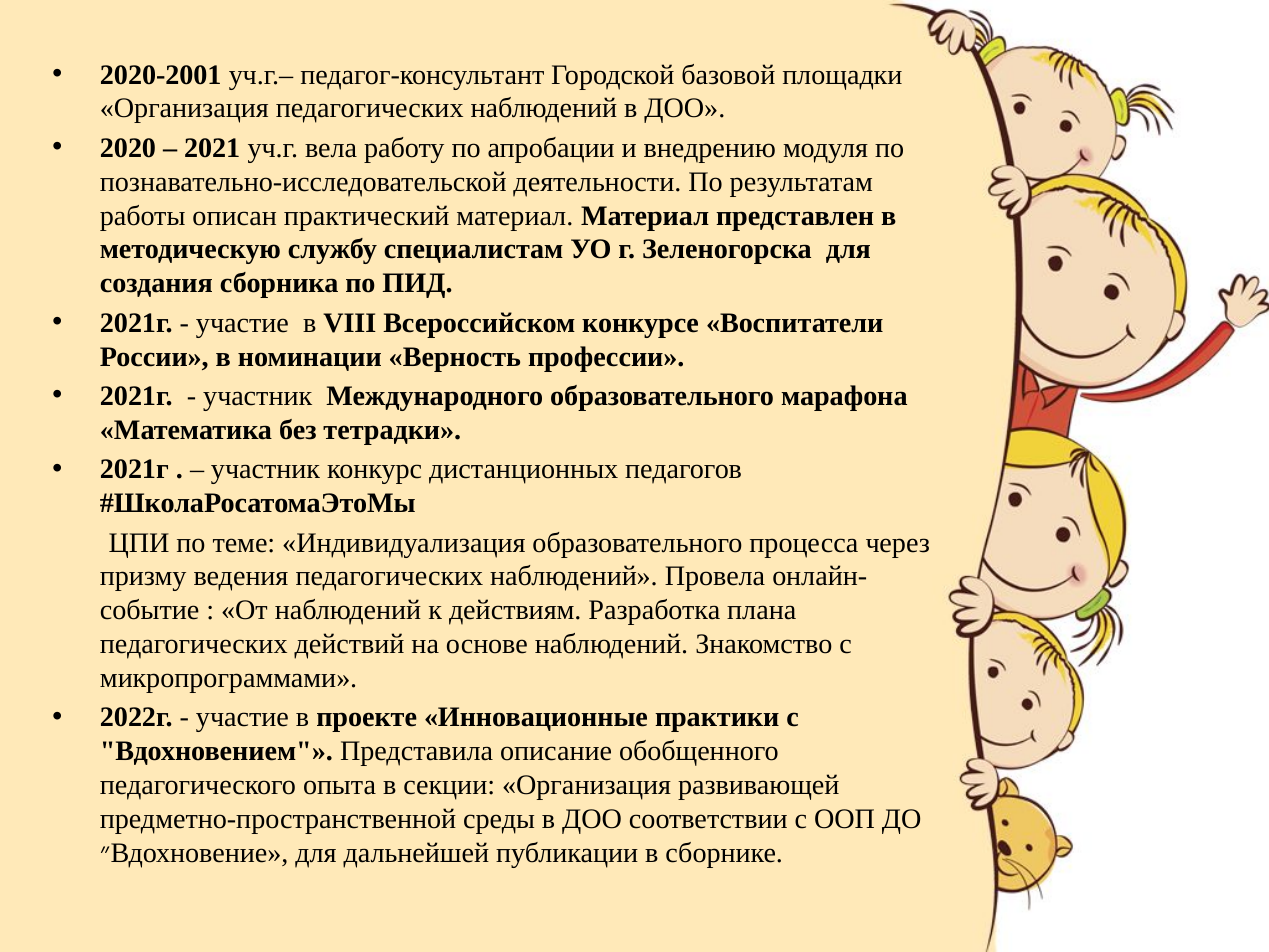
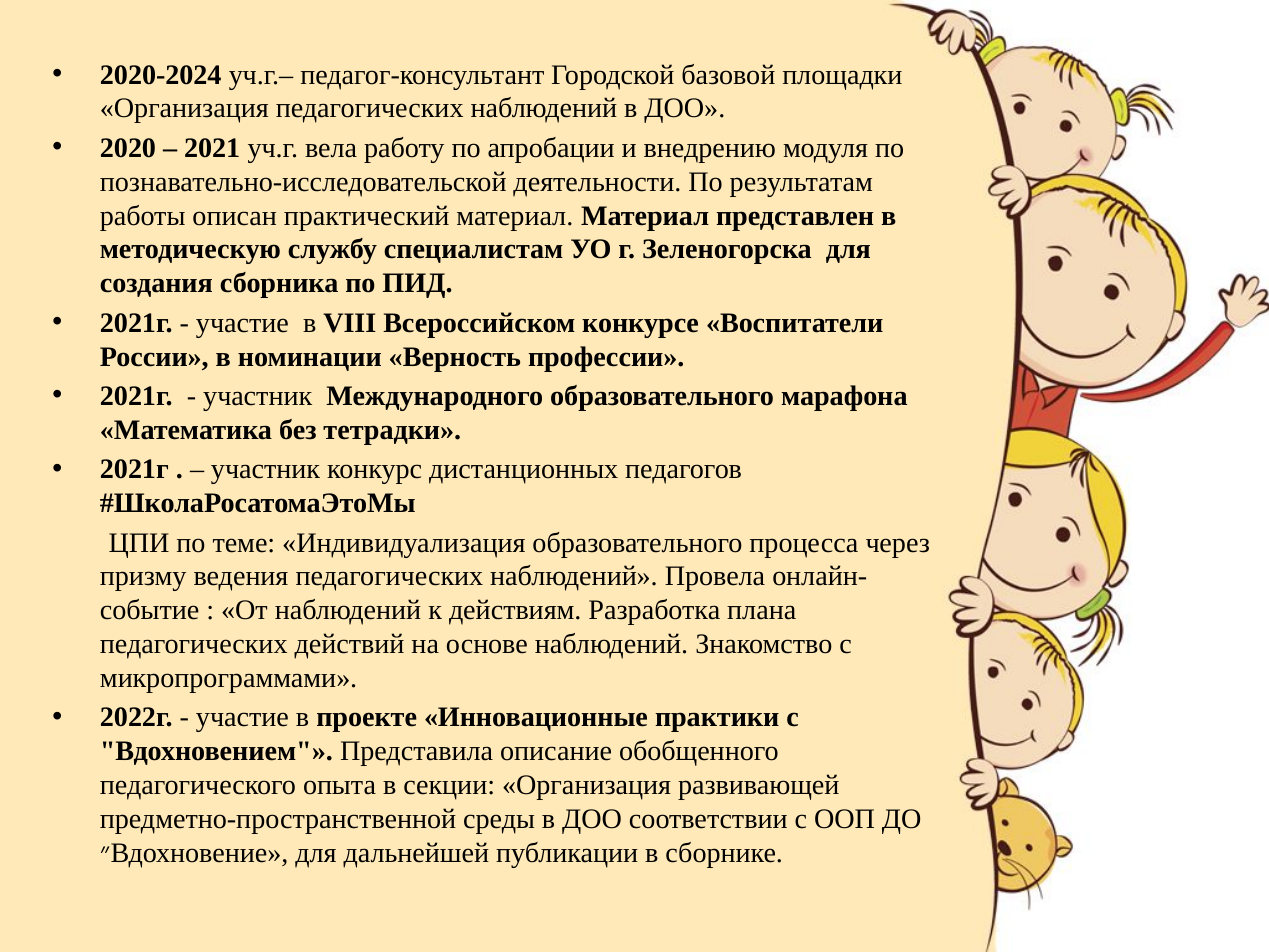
2020-2001: 2020-2001 -> 2020-2024 (161, 75)
